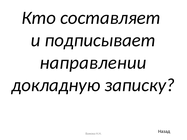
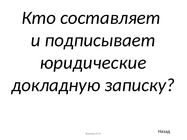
направлении: направлении -> юридические (93, 63)
